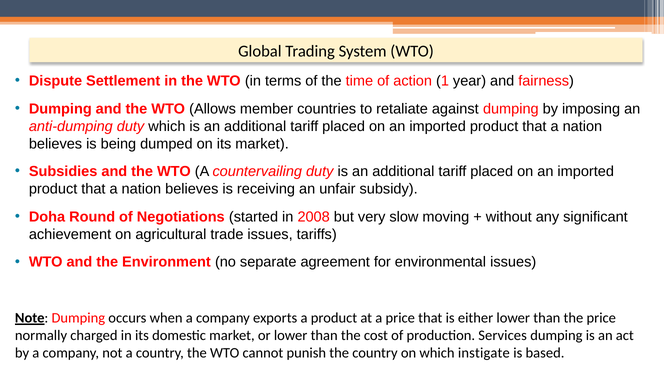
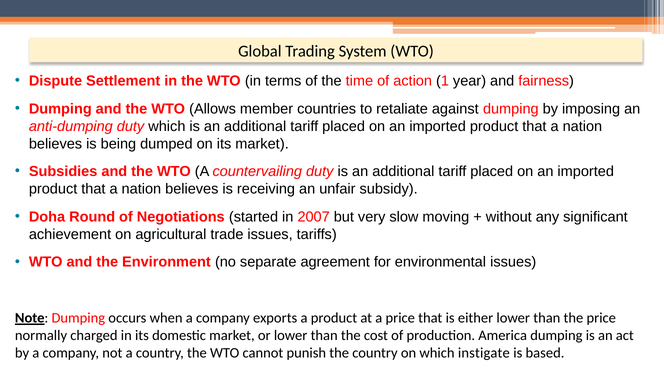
2008: 2008 -> 2007 (314, 217)
Services: Services -> America (503, 335)
